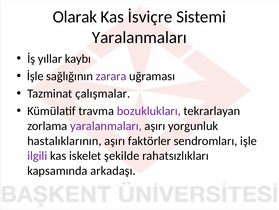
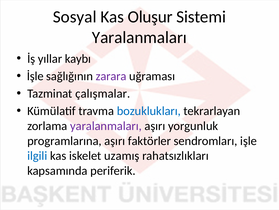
Olarak: Olarak -> Sosyal (75, 17)
İsviçre: İsviçre -> Oluşur (150, 17)
bozuklukları colour: purple -> blue (149, 111)
hastalıklarının: hastalıklarının -> programlarına (64, 140)
ilgili colour: purple -> blue (37, 155)
şekilde: şekilde -> uzamış (122, 155)
arkadaşı: arkadaşı -> periferik (113, 170)
